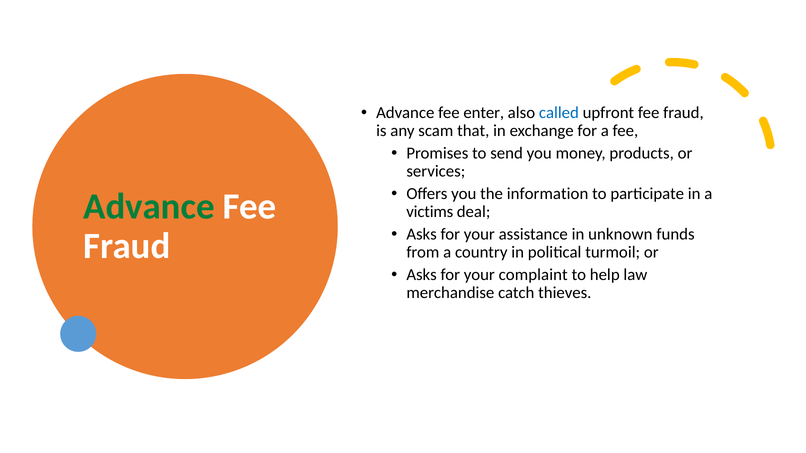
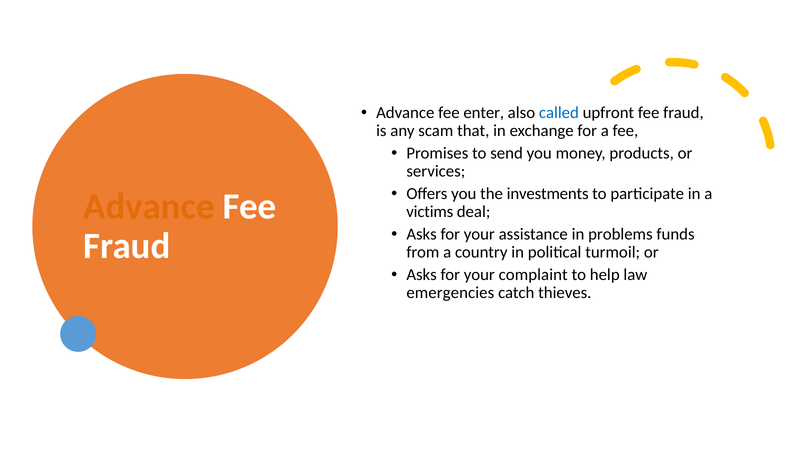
information: information -> investments (548, 194)
Advance colour: green -> orange (149, 207)
unknown: unknown -> problems (620, 234)
merchandise: merchandise -> emergencies (450, 293)
